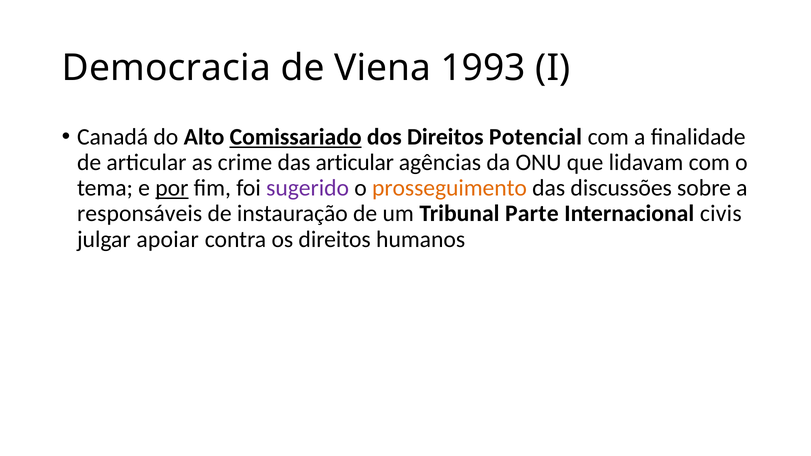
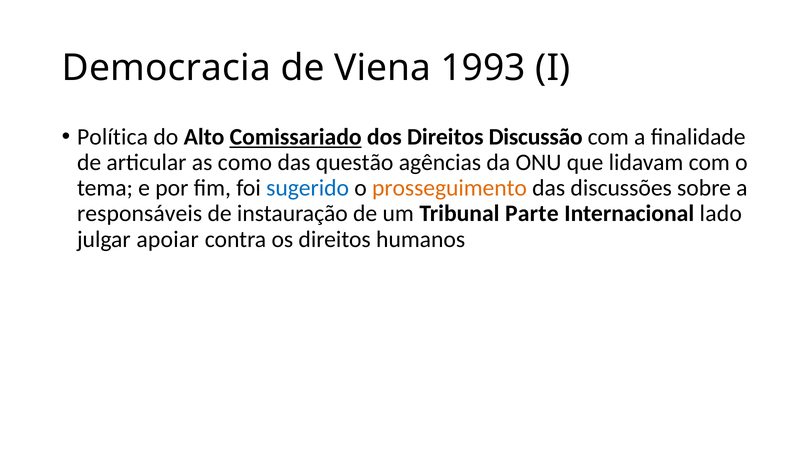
Canadá: Canadá -> Política (113, 137)
Potencial: Potencial -> Discussão (536, 137)
crime: crime -> como (245, 163)
das articular: articular -> questão (355, 163)
por underline: present -> none (172, 188)
sugerido colour: purple -> blue (308, 188)
civis: civis -> lado (721, 214)
